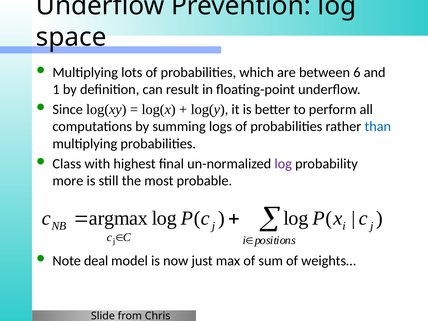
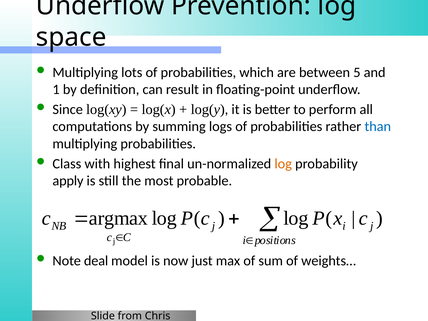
6: 6 -> 5 (357, 72)
log colour: purple -> orange (283, 164)
more: more -> apply (68, 181)
